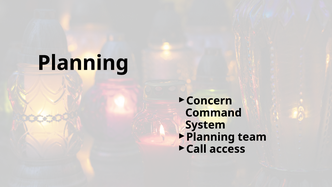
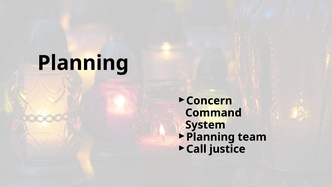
access: access -> justice (227, 149)
